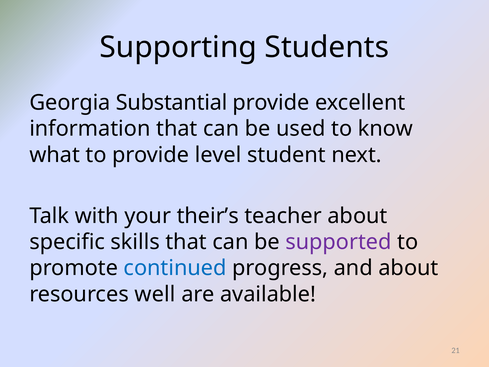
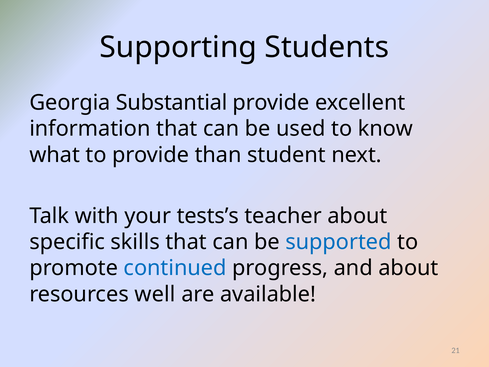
level: level -> than (218, 155)
their’s: their’s -> tests’s (208, 216)
supported colour: purple -> blue (338, 242)
